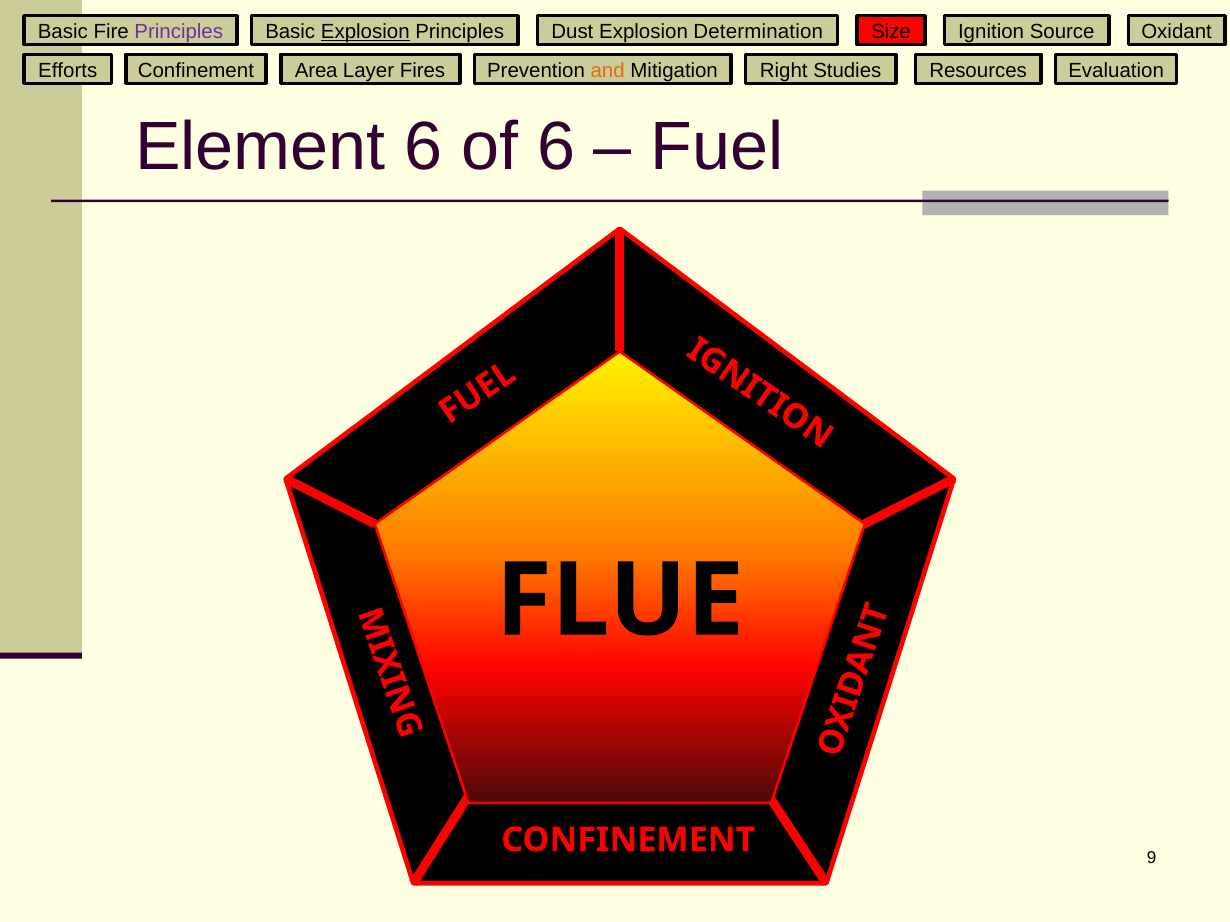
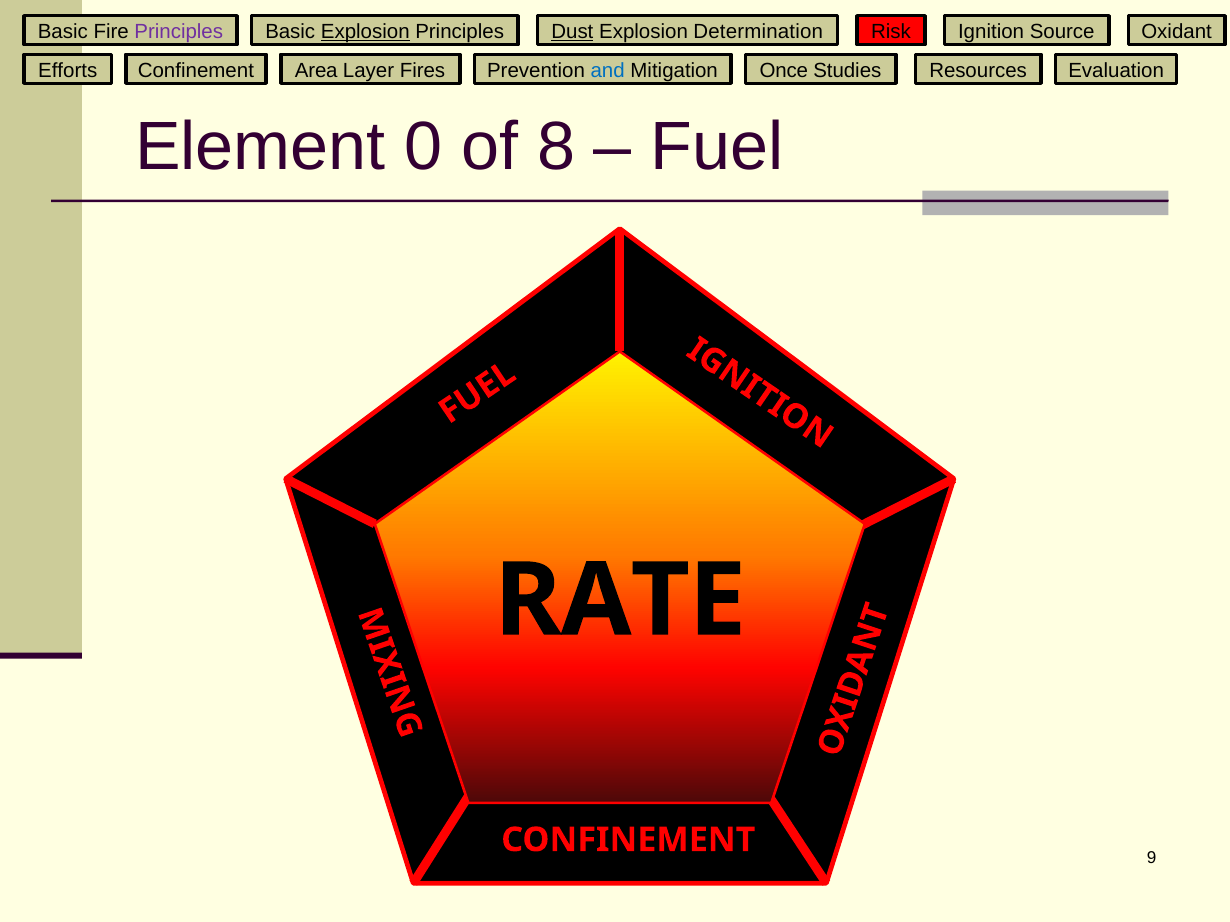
Dust underline: none -> present (572, 32)
Size: Size -> Risk (891, 32)
and colour: orange -> blue (608, 70)
Right: Right -> Once (784, 70)
Element 6: 6 -> 0 (424, 147)
of 6: 6 -> 8 (556, 147)
FLUE: FLUE -> RATE (620, 601)
